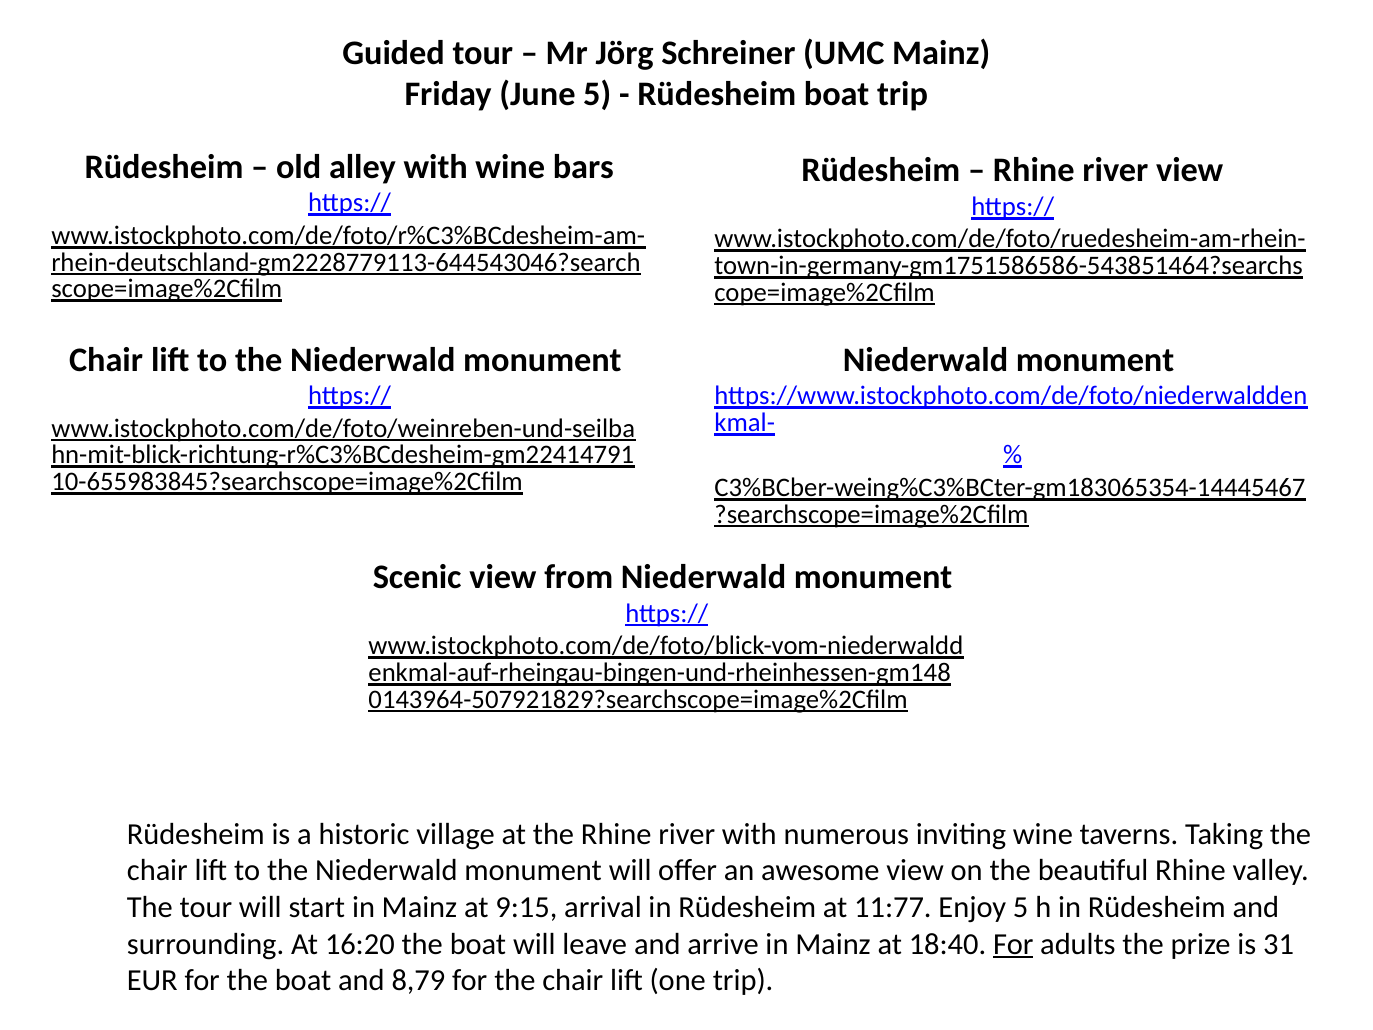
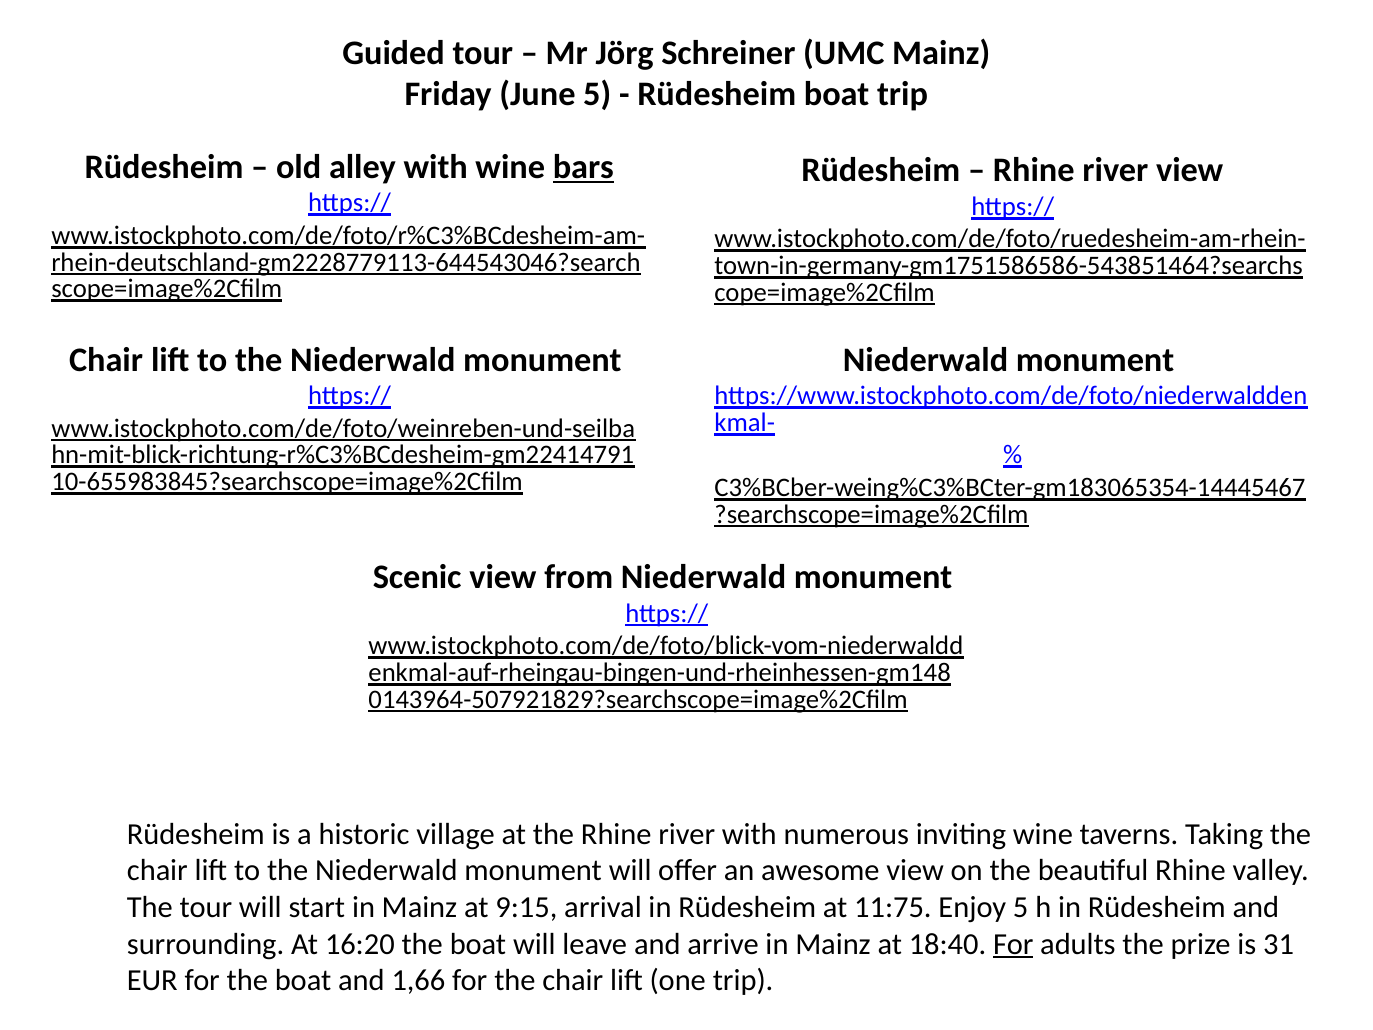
bars underline: none -> present (583, 167)
11:77: 11:77 -> 11:75 (893, 907)
8,79: 8,79 -> 1,66 (418, 980)
